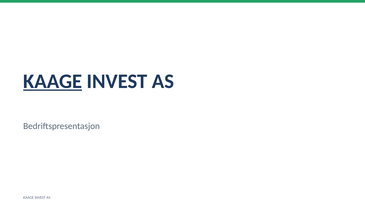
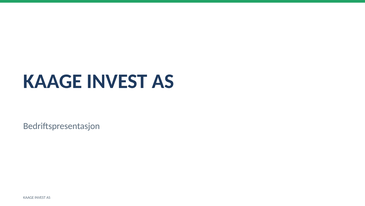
KAAGE underline: present -> none (53, 81)
